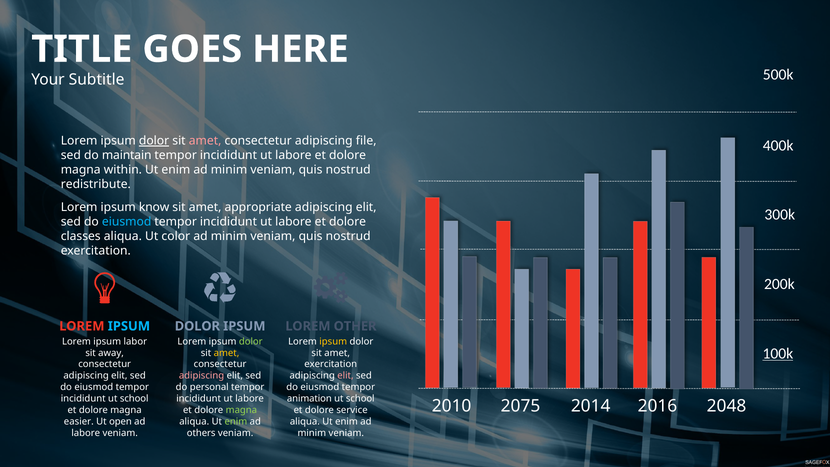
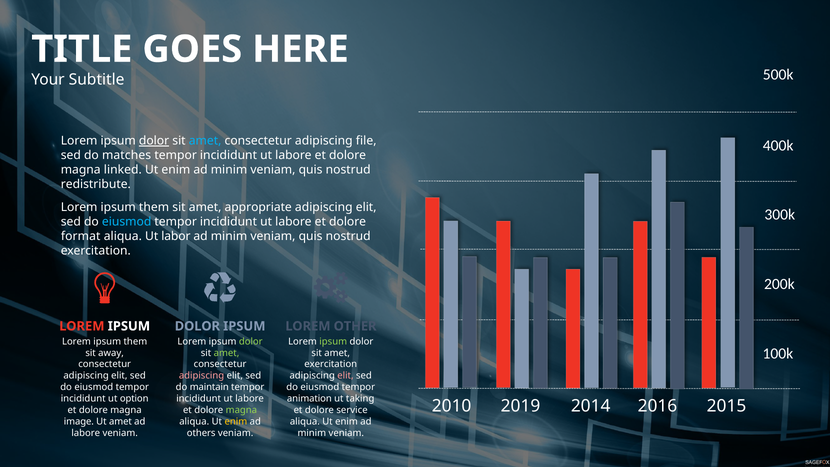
amet colour: pink -> light blue (205, 141)
maintain: maintain -> matches (127, 155)
within: within -> linked (123, 170)
know: know -> them (154, 207)
classes: classes -> format (81, 236)
color: color -> labor (176, 236)
IPSUM colour: light blue -> white (129, 326)
labor: labor -> them (135, 341)
ipsum colour: yellow -> light green (333, 341)
100k underline: present -> none (778, 353)
amet colour: yellow -> light green (226, 353)
personal: personal -> maintain (209, 387)
incididunt ut school: school -> option (134, 399)
school: school -> taking (360, 399)
2075: 2075 -> 2019 (521, 406)
2048: 2048 -> 2015 (727, 406)
easier: easier -> image (79, 421)
Ut open: open -> amet (120, 421)
enim colour: light green -> yellow (236, 421)
